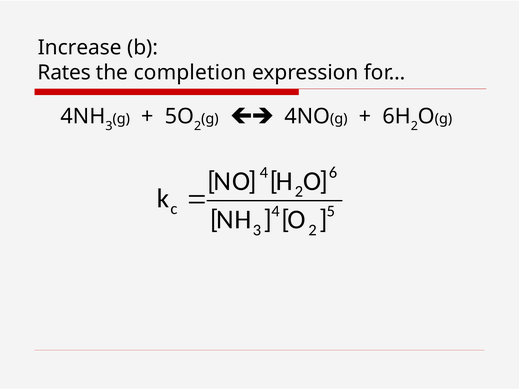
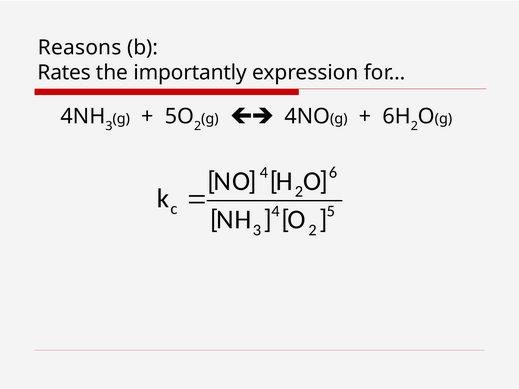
Increase: Increase -> Reasons (80, 48)
completion: completion -> importantly (190, 73)
